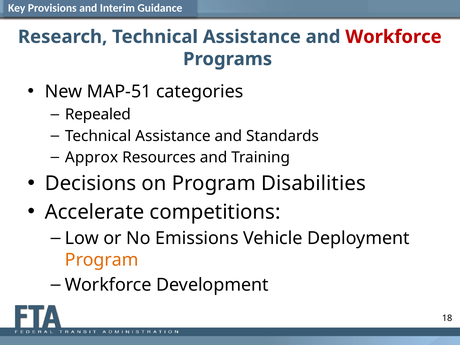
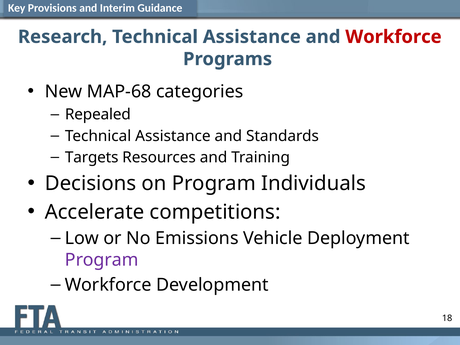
MAP-51: MAP-51 -> MAP-68 (119, 92)
Approx: Approx -> Targets (92, 157)
Disabilities: Disabilities -> Individuals (314, 183)
Program colour: orange -> purple (102, 260)
